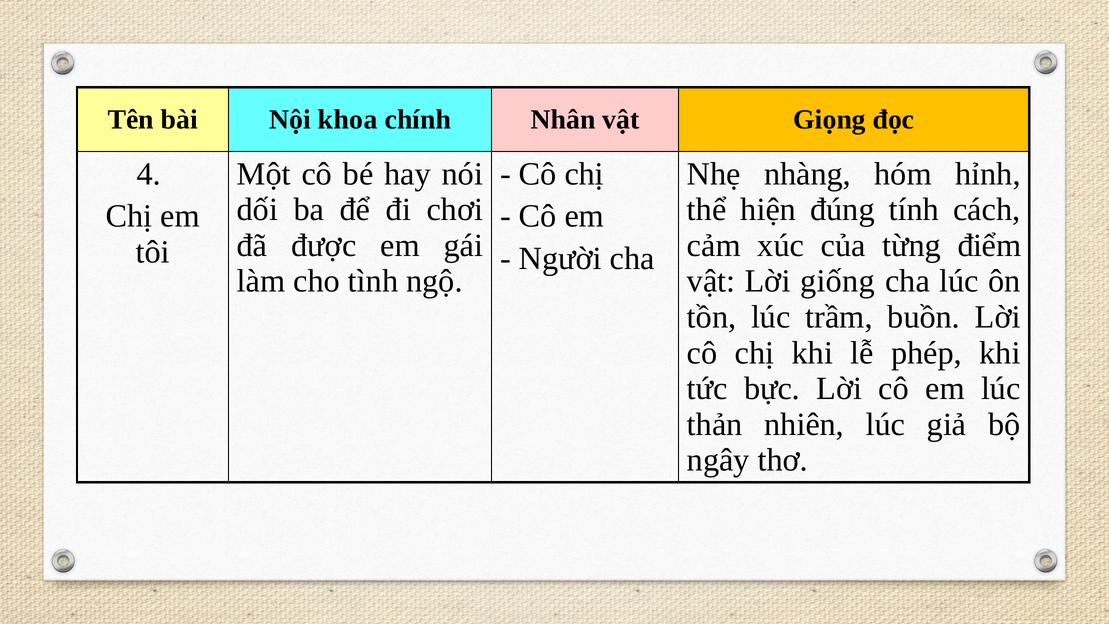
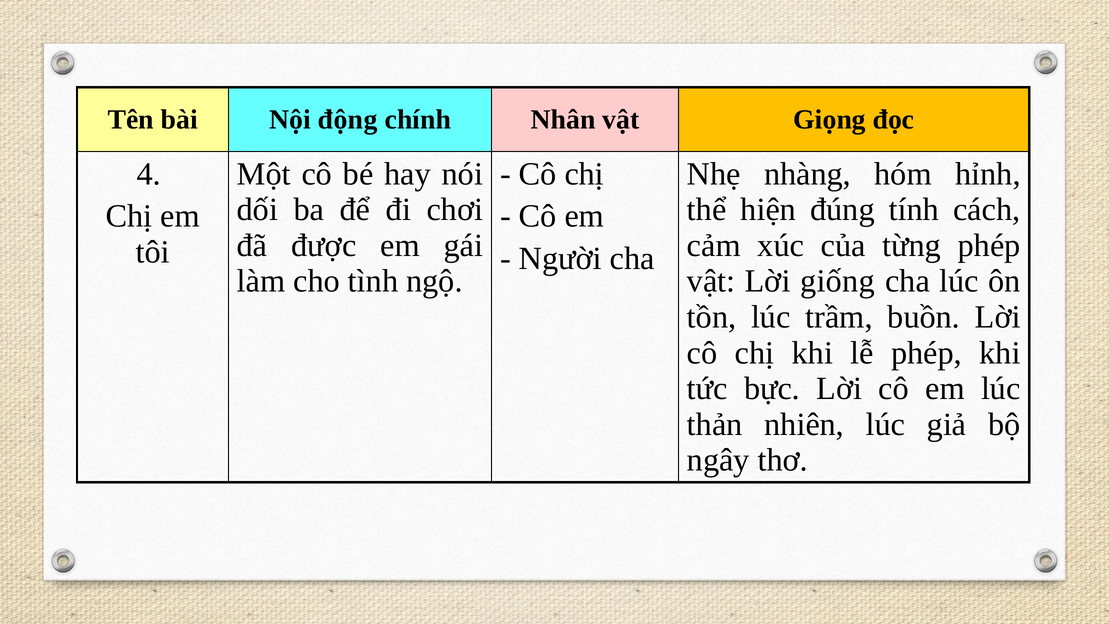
khoa: khoa -> động (348, 120)
từng điểm: điểm -> phép (989, 245)
